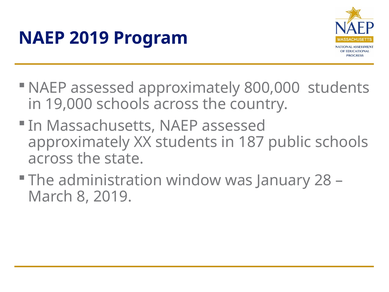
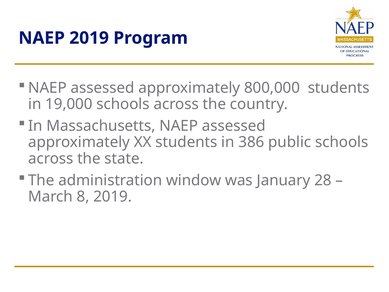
187: 187 -> 386 (251, 142)
